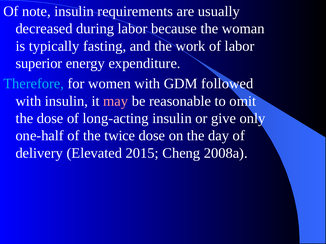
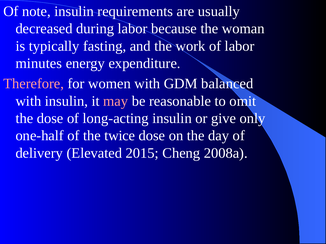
superior: superior -> minutes (39, 64)
Therefore colour: light blue -> pink (34, 84)
followed: followed -> balanced (227, 84)
